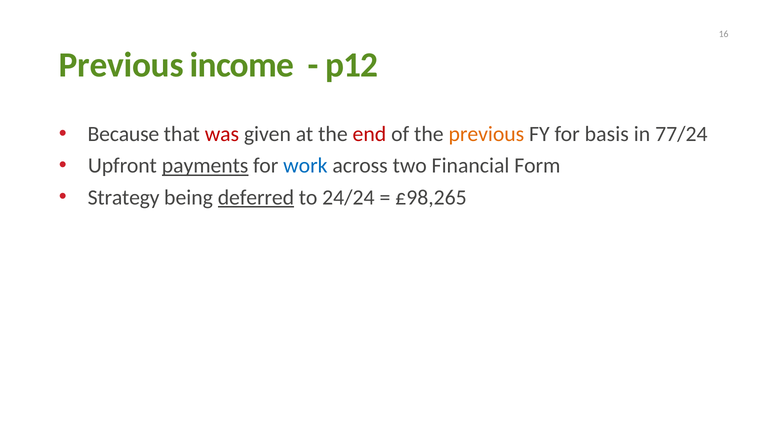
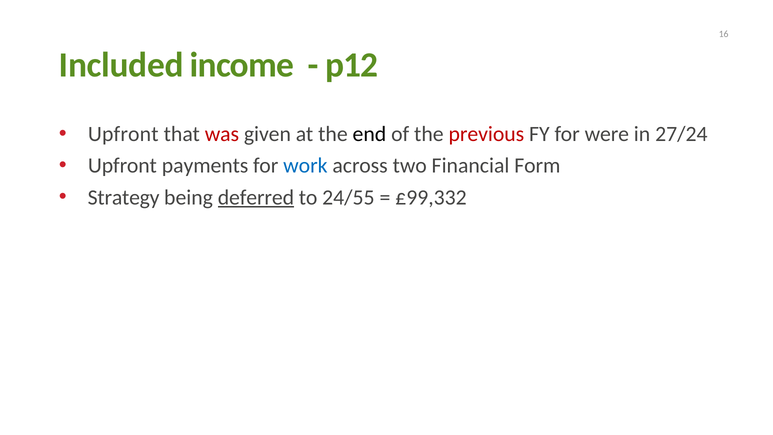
Previous: Previous -> Included (121, 65)
Because: Because -> Upfront (123, 134)
end colour: red -> black (369, 134)
previous colour: orange -> red (486, 134)
basis: basis -> were (607, 134)
77/24: 77/24 -> 27/24 (681, 134)
payments underline: present -> none (205, 166)
24/24: 24/24 -> 24/55 (348, 197)
£98,265: £98,265 -> £99,332 (431, 197)
